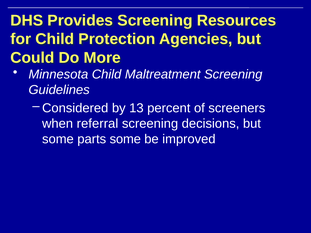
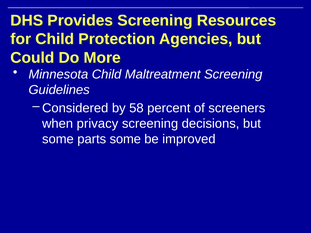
13: 13 -> 58 (136, 108)
referral: referral -> privacy (97, 124)
